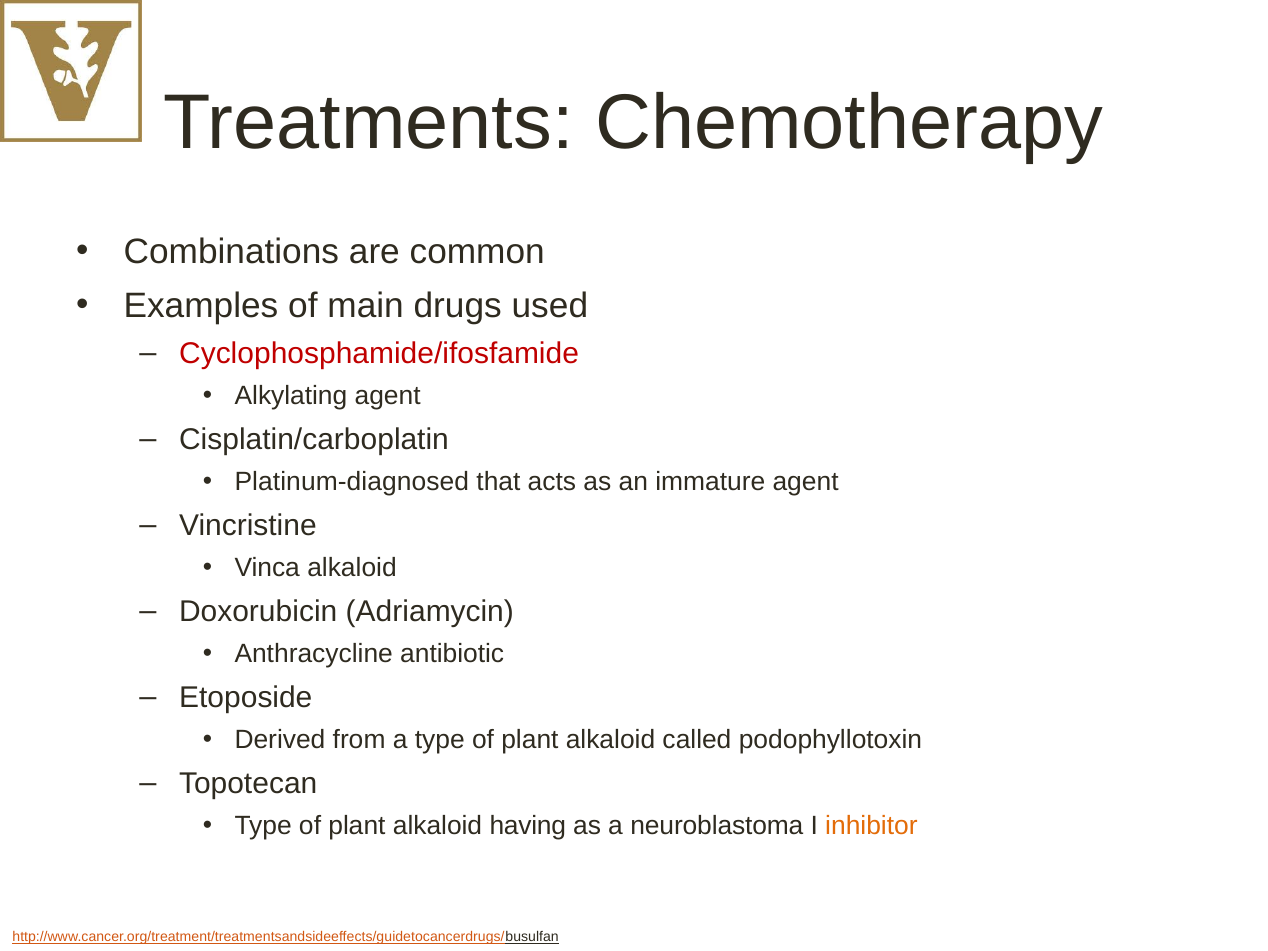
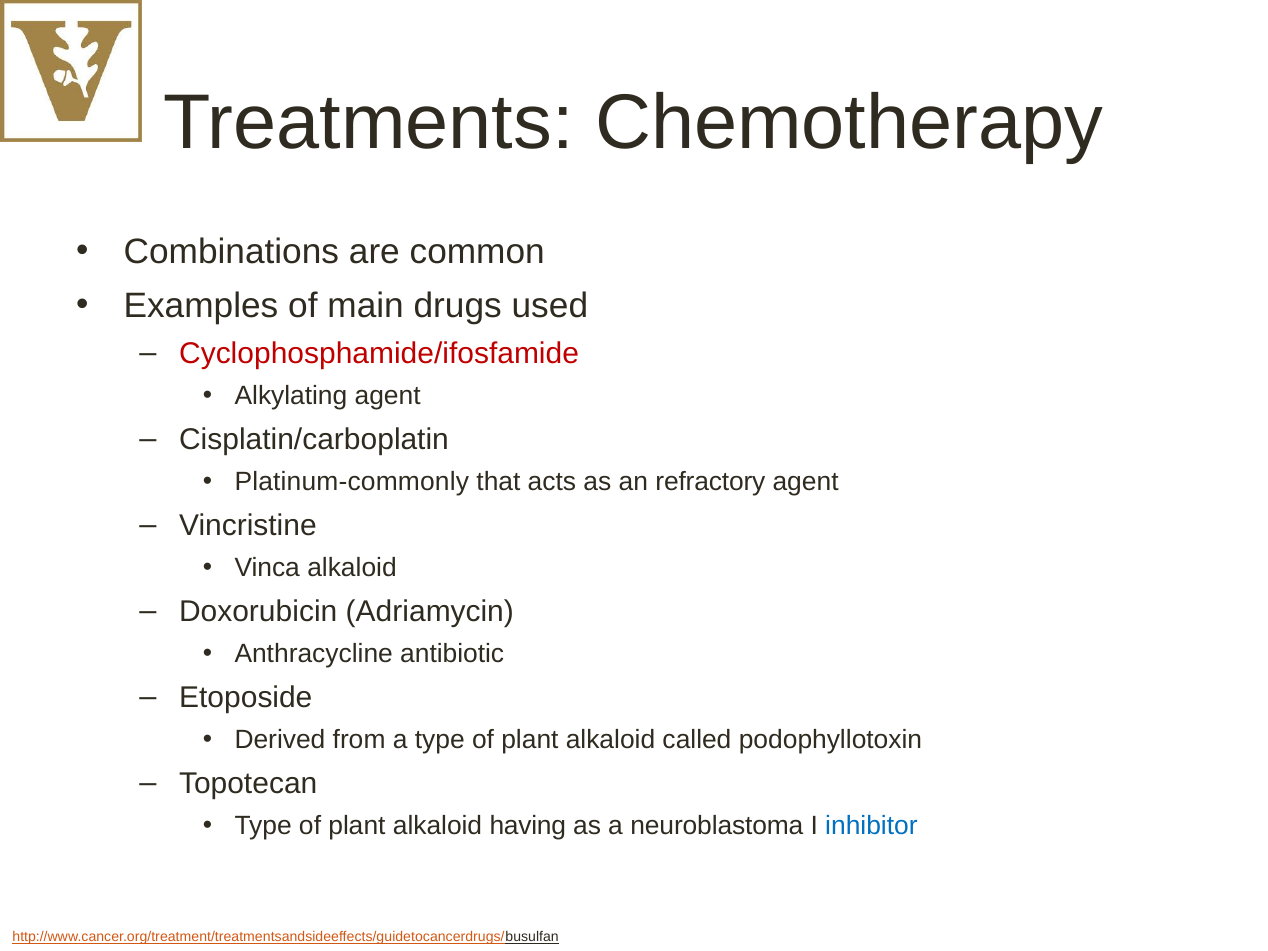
Platinum-diagnosed: Platinum-diagnosed -> Platinum-commonly (352, 482)
immature: immature -> refractory (710, 482)
inhibitor colour: orange -> blue (871, 826)
